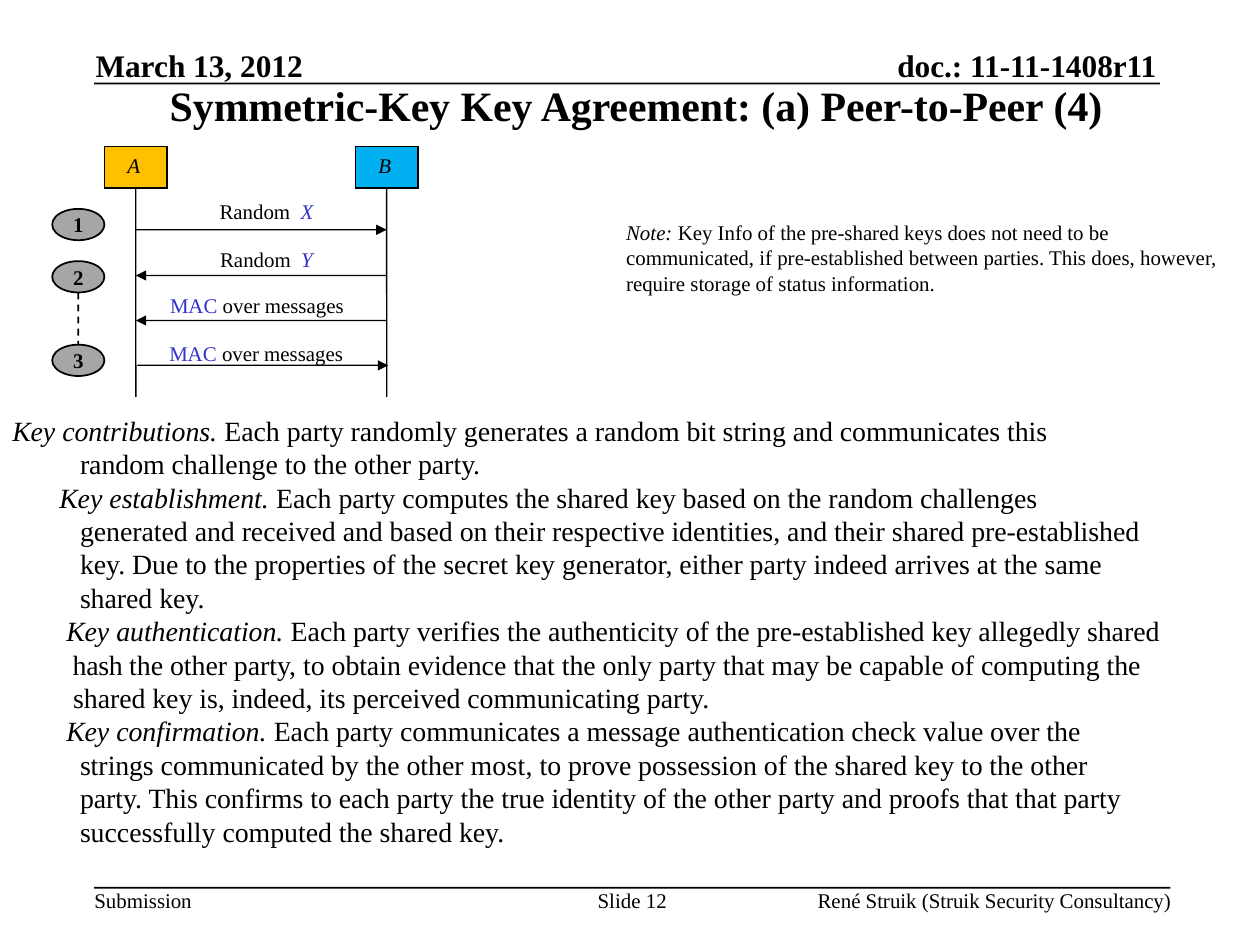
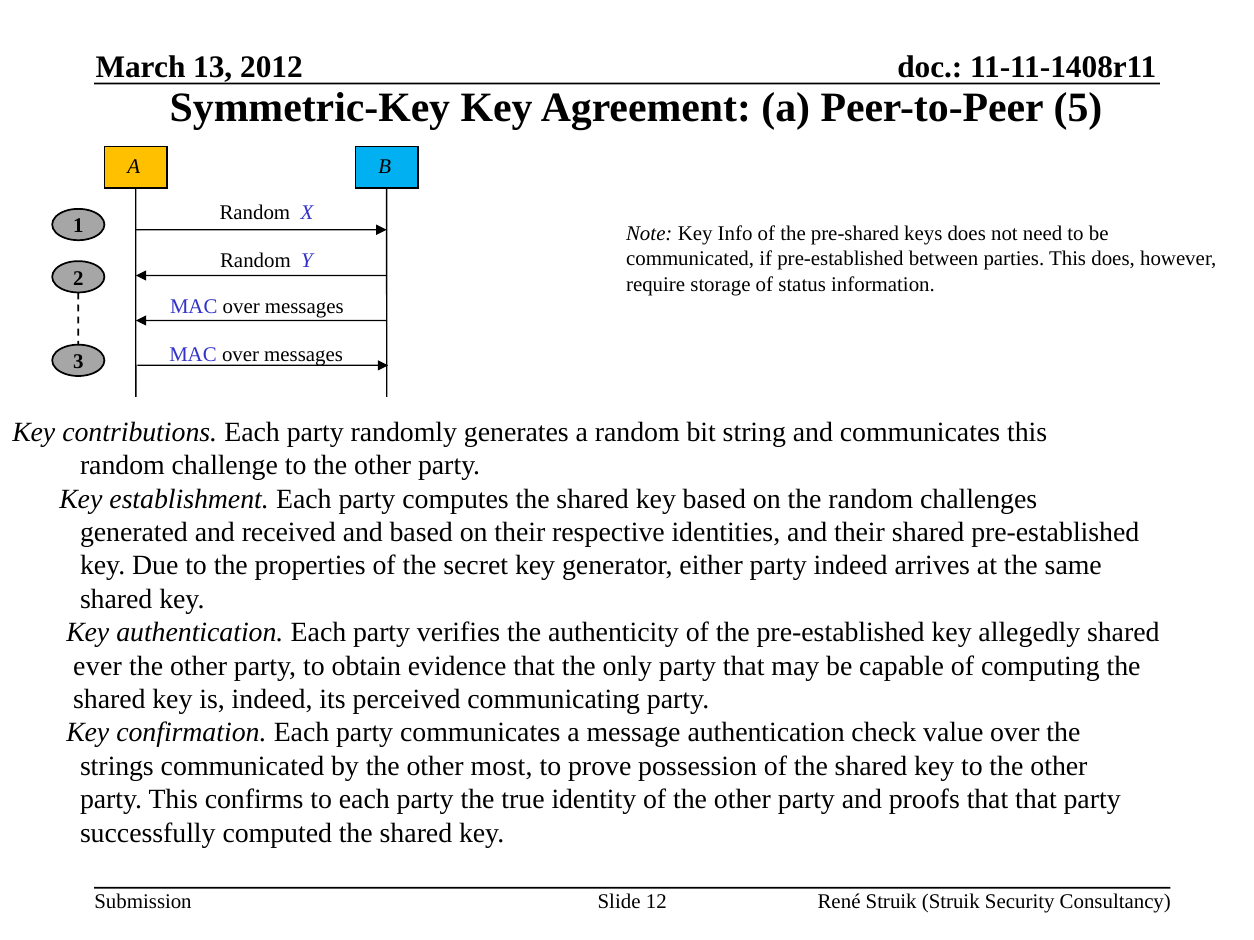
4: 4 -> 5 (1078, 107)
hash: hash -> ever (98, 666)
